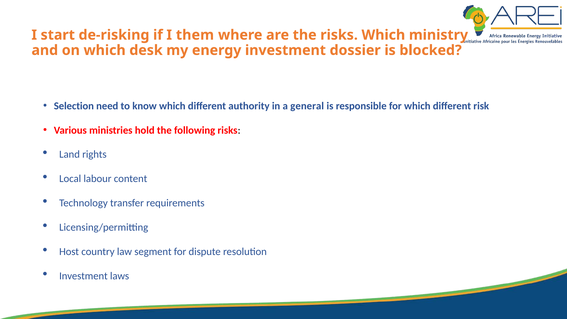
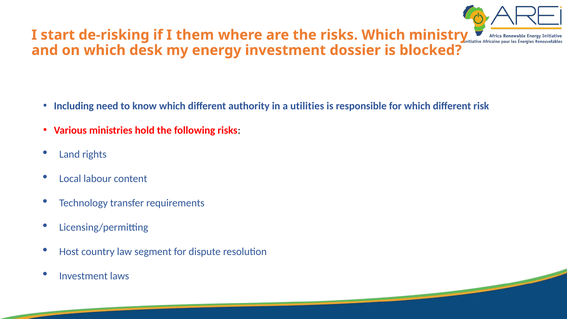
Selection: Selection -> Including (74, 106)
general: general -> utilities (307, 106)
